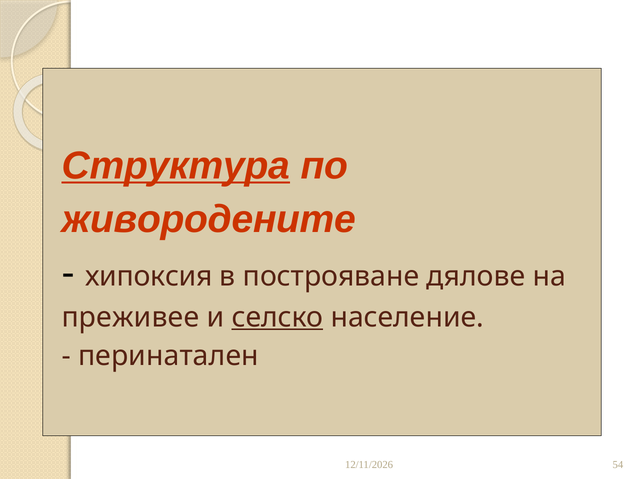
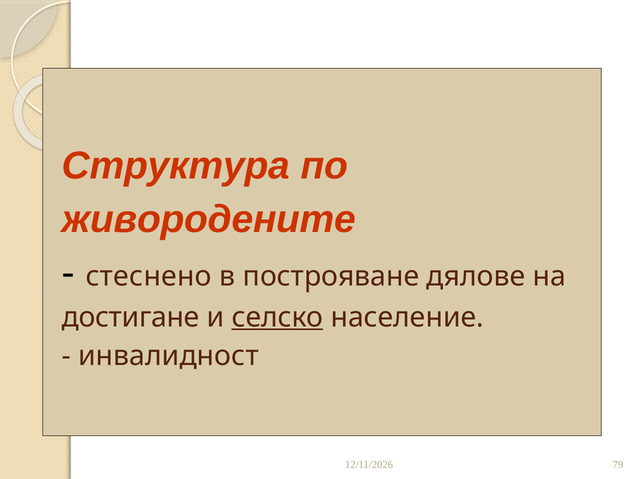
Структура underline: present -> none (176, 166)
хипоксия: хипоксия -> стеснено (149, 276)
преживее: преживее -> достигане (131, 317)
перинатален: перинатален -> инвалидност (168, 356)
54: 54 -> 79 (618, 465)
